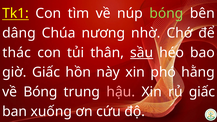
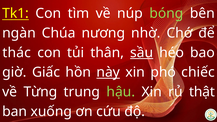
dâng: dâng -> ngàn (19, 33)
này underline: none -> present (108, 72)
hằng: hằng -> chiếc (198, 72)
về Bóng: Bóng -> Từng (40, 92)
hậu colour: pink -> light green (121, 92)
rủ giấc: giấc -> thật (202, 92)
